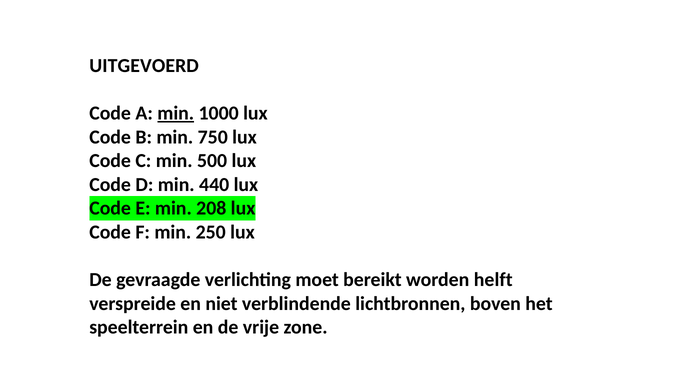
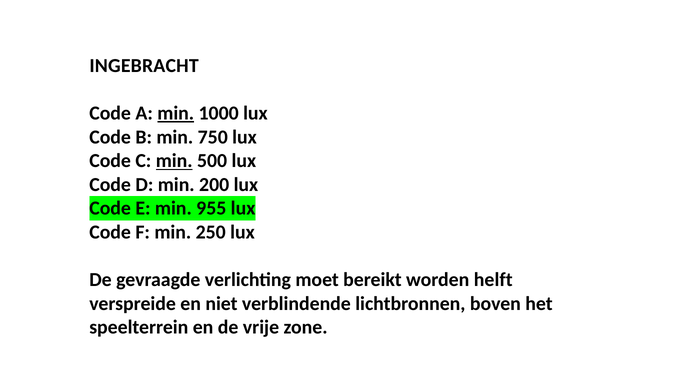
UITGEVOERD: UITGEVOERD -> INGEBRACHT (144, 66)
min underline: none -> present (174, 161)
440: 440 -> 200 (214, 185)
208: 208 -> 955 (211, 208)
